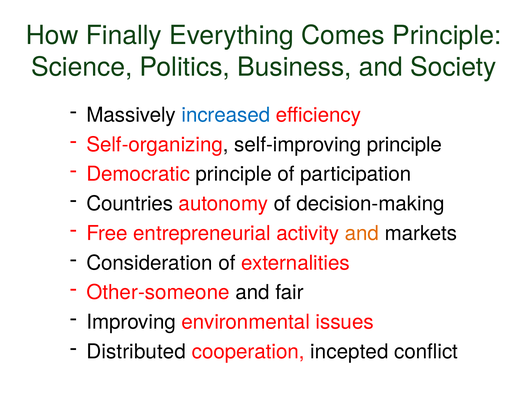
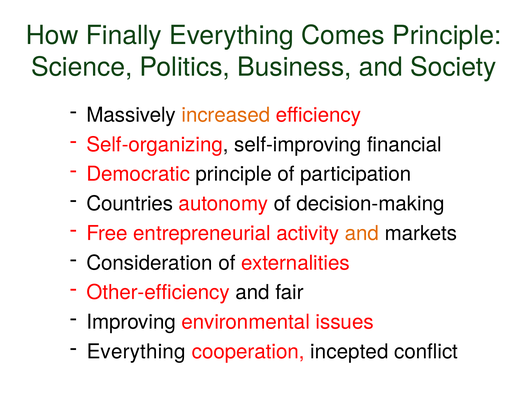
increased colour: blue -> orange (226, 115)
self-improving principle: principle -> financial (404, 145)
Other-someone: Other-someone -> Other-efficiency (158, 292)
Distributed: Distributed -> Everything (136, 352)
